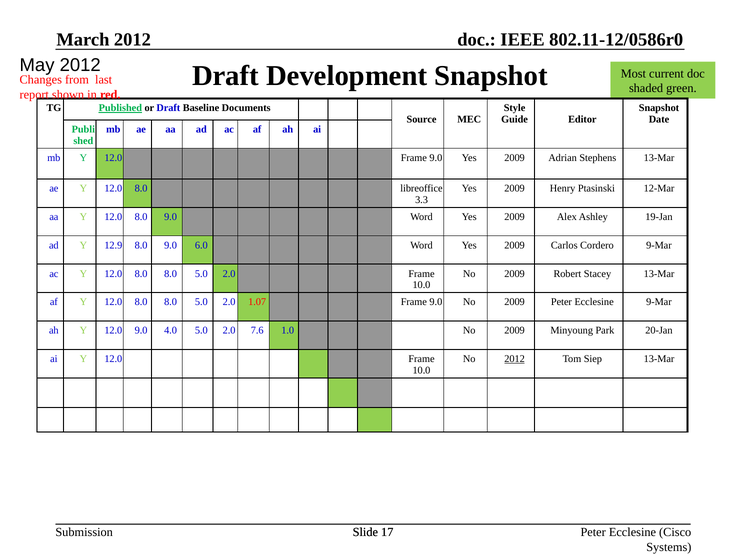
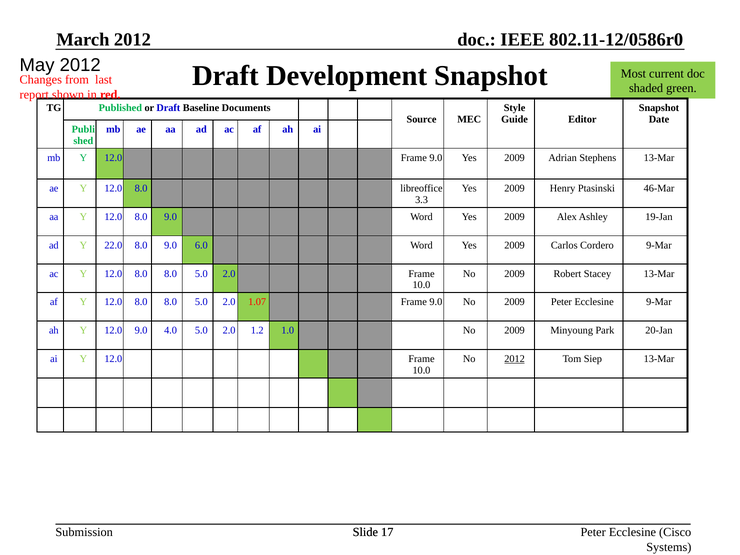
Published underline: present -> none (120, 108)
12-Mar: 12-Mar -> 46-Mar (659, 188)
12.9: 12.9 -> 22.0 (113, 245)
7.6: 7.6 -> 1.2 (257, 330)
